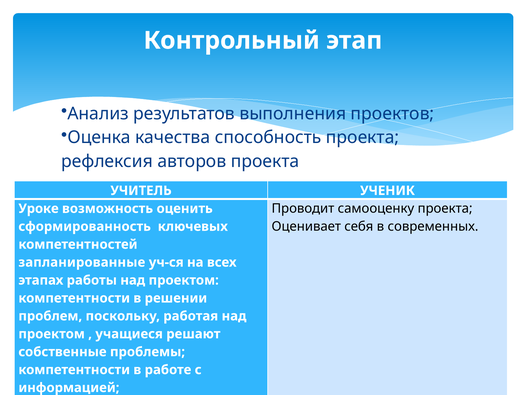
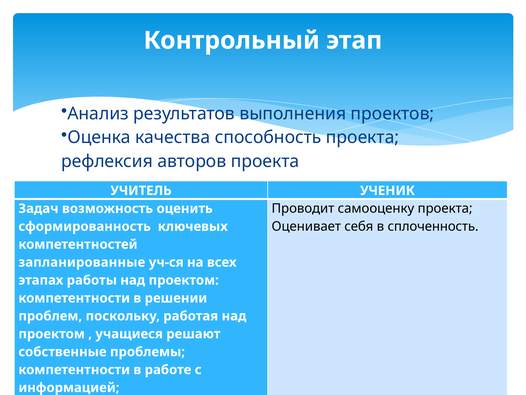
Уроке: Уроке -> Задач (38, 208)
современных: современных -> сплоченность (433, 226)
